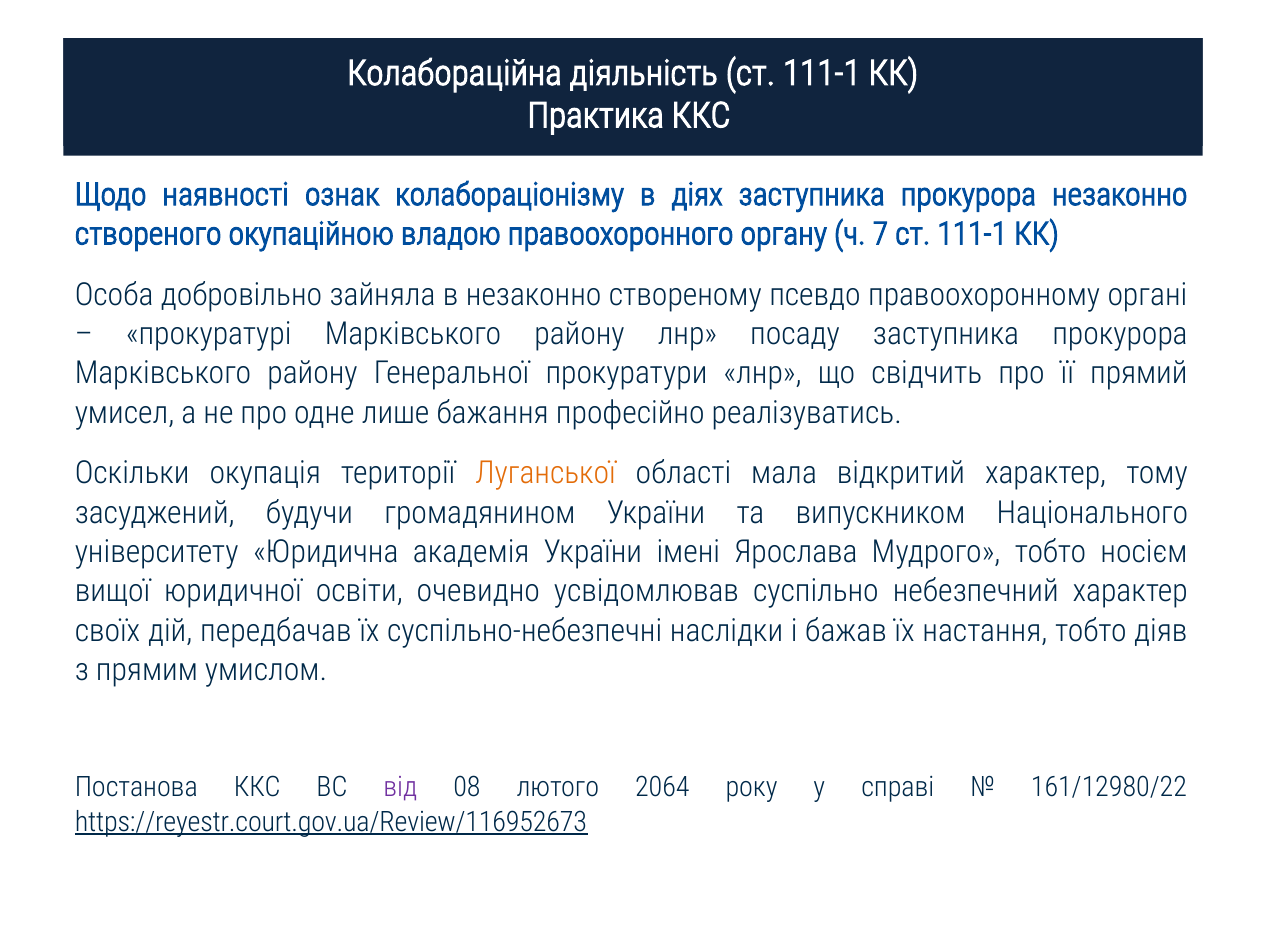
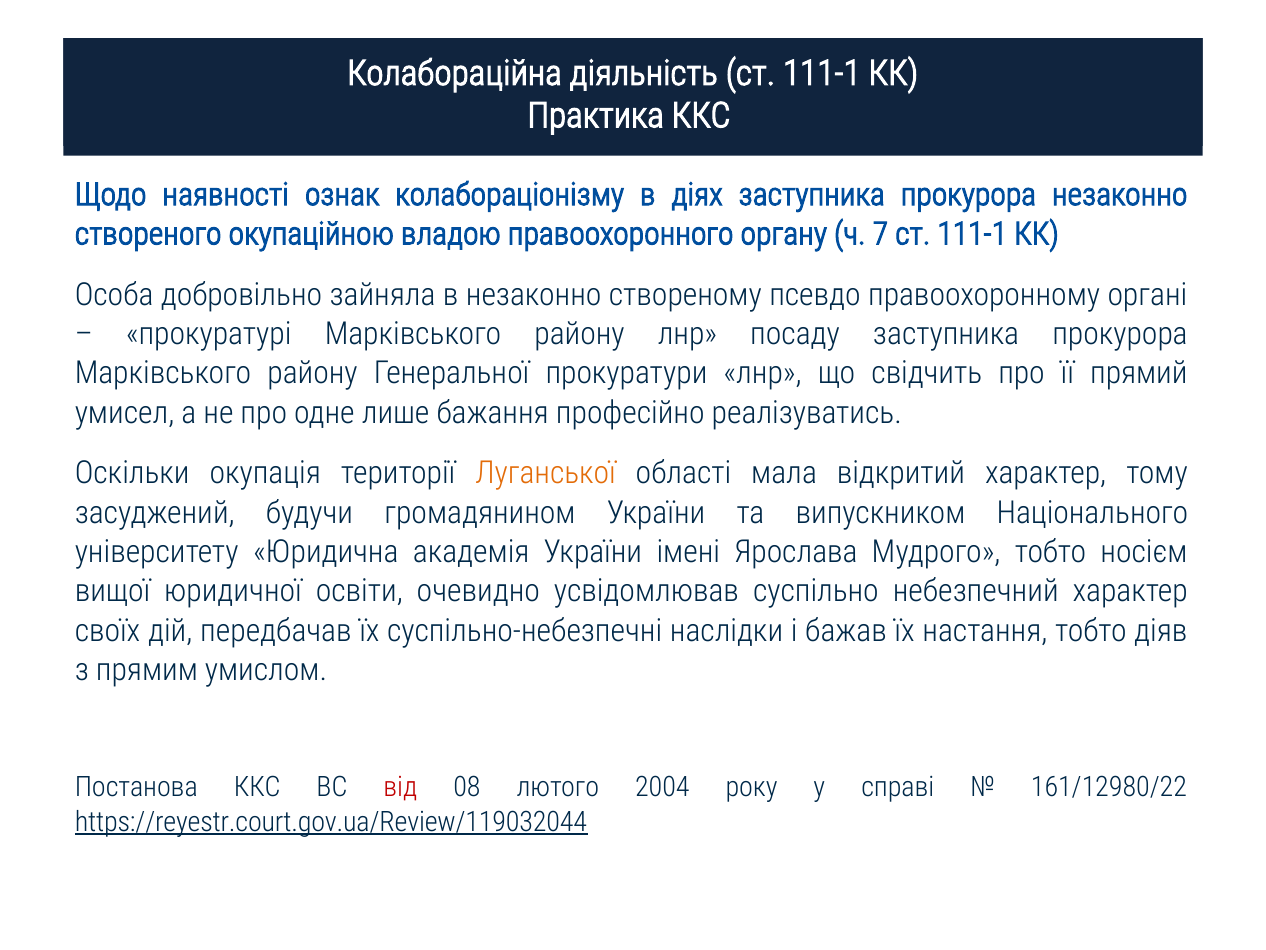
від colour: purple -> red (400, 787)
2064: 2064 -> 2004 (662, 787)
https://reyestr.court.gov.ua/Review/116952673: https://reyestr.court.gov.ua/Review/116952673 -> https://reyestr.court.gov.ua/Review/119032044 (331, 822)
